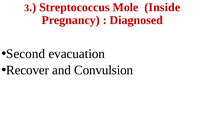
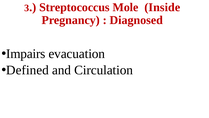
Second: Second -> Impairs (26, 54)
Recover: Recover -> Defined (27, 70)
Convulsion: Convulsion -> Circulation (104, 70)
